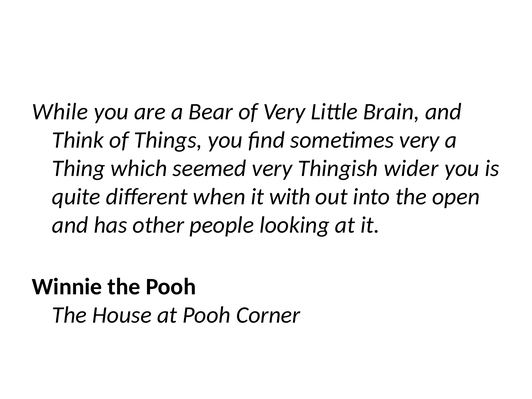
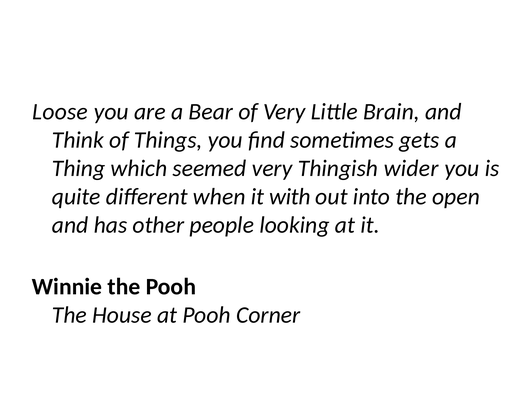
While: While -> Loose (60, 112)
sometimes very: very -> gets (419, 140)
